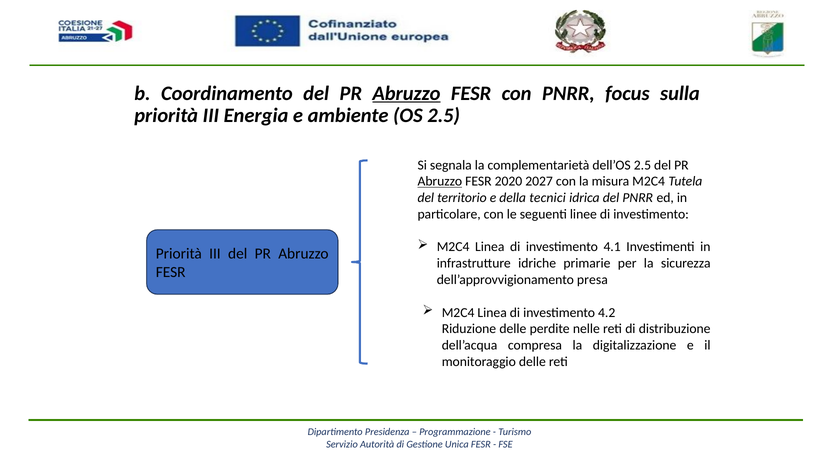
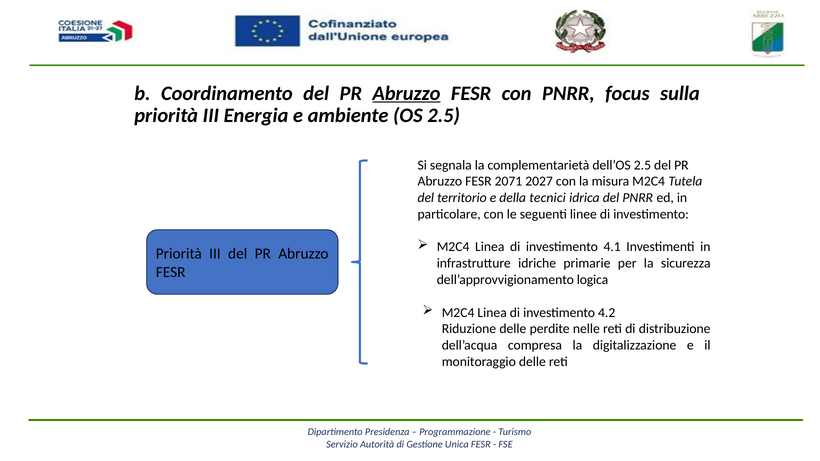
Abruzzo underline: present -> none (440, 182)
2020: 2020 -> 2071 (508, 182)
presa: presa -> logica (593, 280)
